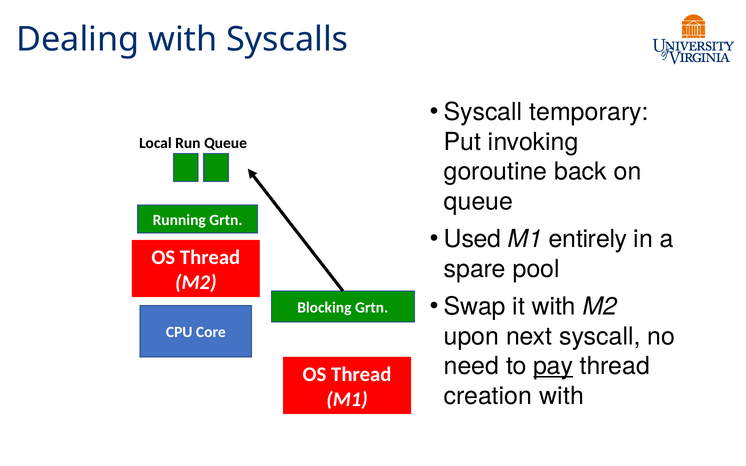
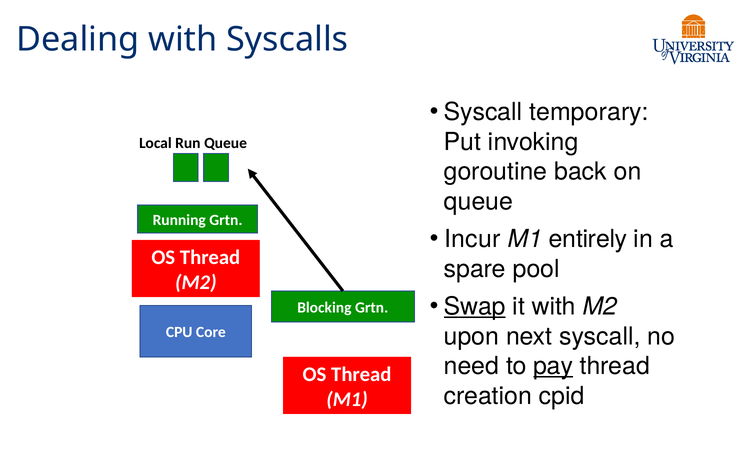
Used: Used -> Incur (472, 239)
Swap underline: none -> present (475, 307)
creation with: with -> cpid (562, 396)
